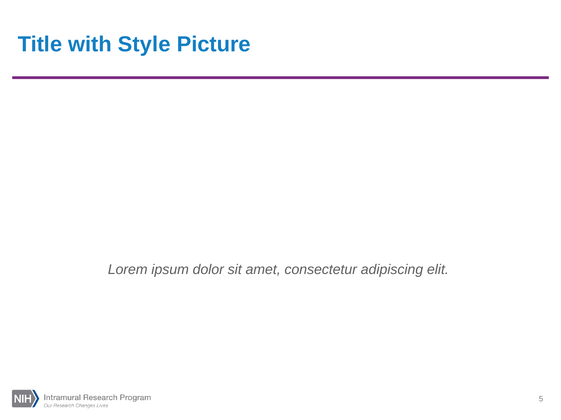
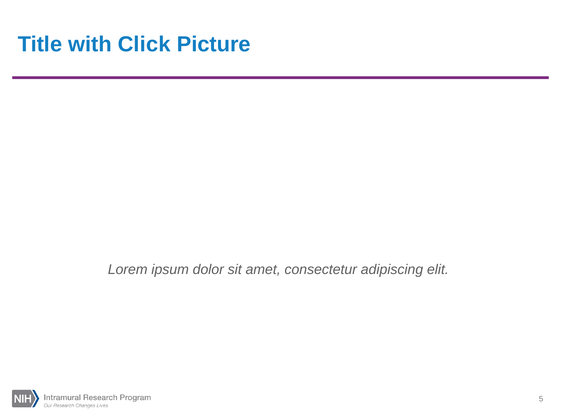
Style: Style -> Click (144, 44)
